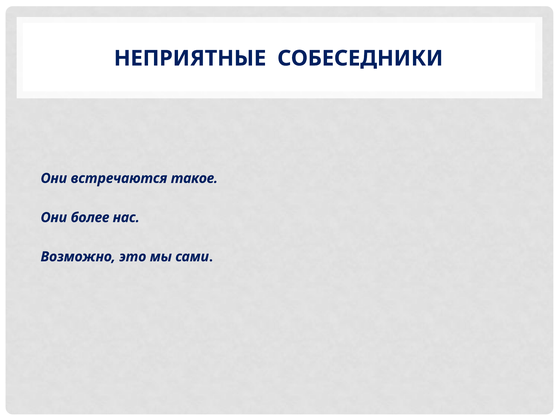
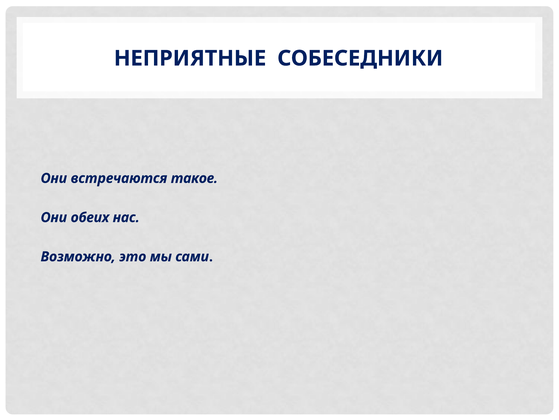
более: более -> обеих (90, 217)
